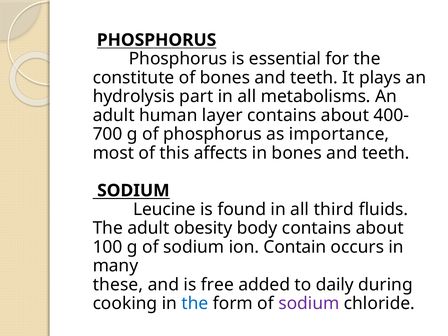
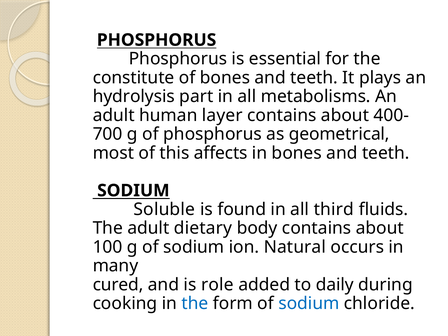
importance: importance -> geometrical (339, 134)
Leucine: Leucine -> Soluble (164, 209)
obesity: obesity -> dietary (203, 228)
Contain: Contain -> Natural (295, 247)
these: these -> cured (118, 285)
free: free -> role (217, 285)
sodium colour: purple -> blue (309, 303)
